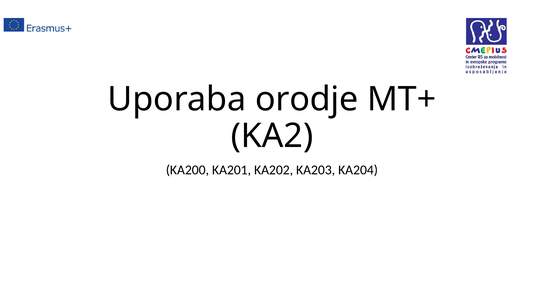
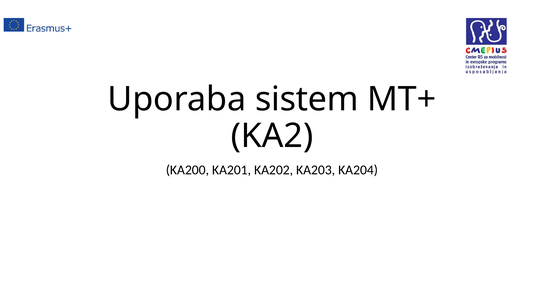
orodje: orodje -> sistem (307, 99)
